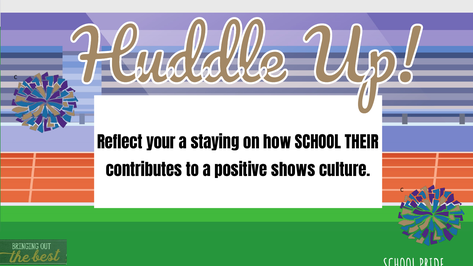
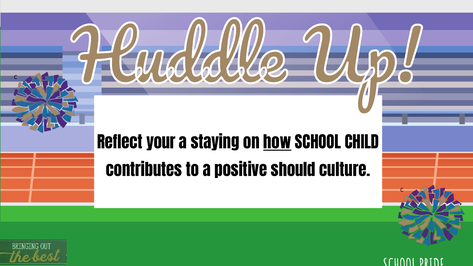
how underline: none -> present (277, 143)
THEIR: THEIR -> CHILD (362, 143)
shows: shows -> should (293, 171)
